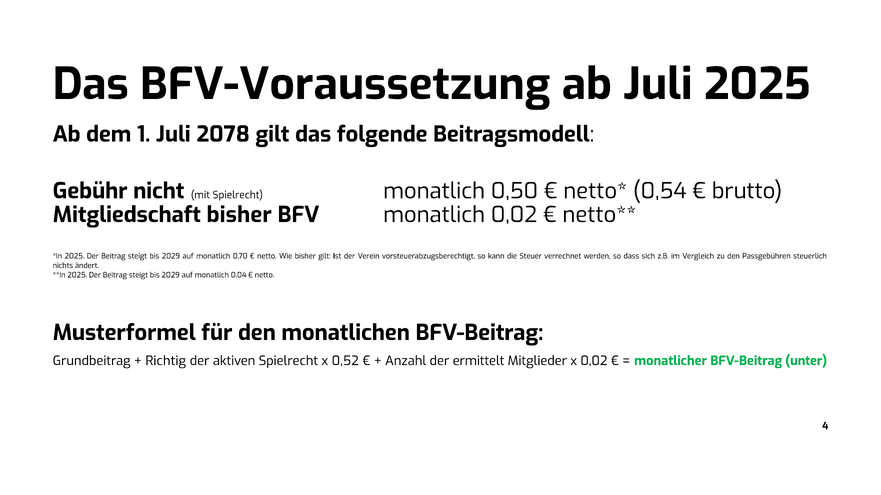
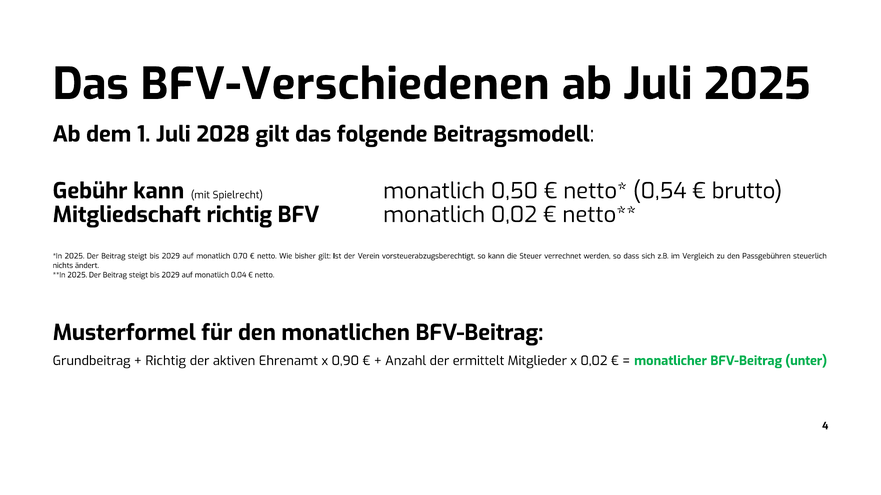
BFV-Voraussetzung: BFV-Voraussetzung -> BFV-Verschiedenen (345, 84)
2078: 2078 -> 2028 (223, 134)
Gebühr nicht: nicht -> kann (159, 191)
Mitgliedschaft bisher: bisher -> richtig (239, 215)
aktiven Spielrecht: Spielrecht -> Ehrenamt (288, 361)
0,52: 0,52 -> 0,90 (345, 361)
